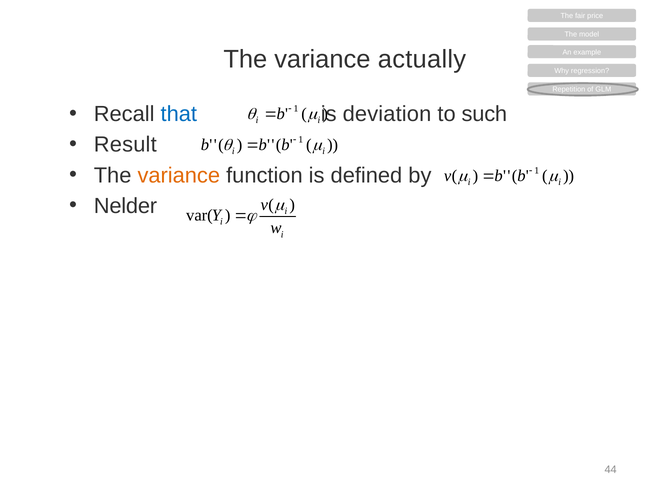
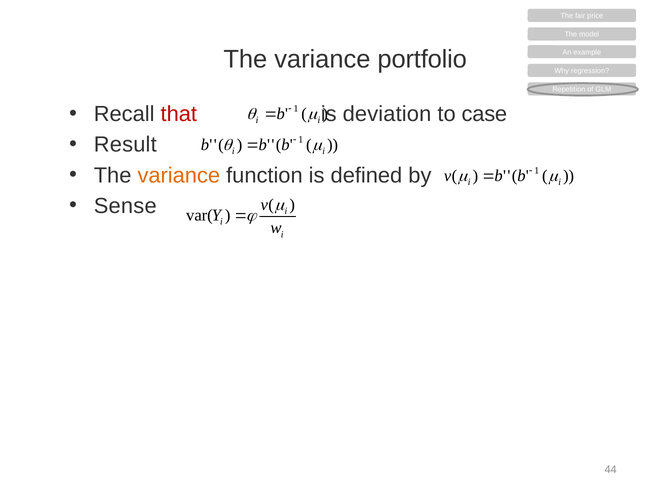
actually: actually -> portfolio (422, 59)
that colour: blue -> red (179, 114)
such: such -> case (484, 114)
Nelder: Nelder -> Sense (125, 206)
